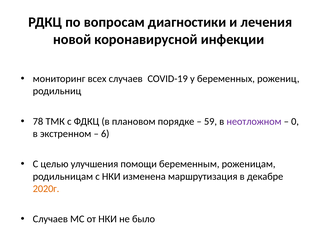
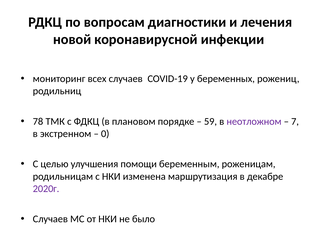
0: 0 -> 7 (295, 121)
6: 6 -> 0 (105, 134)
2020г colour: orange -> purple (46, 188)
